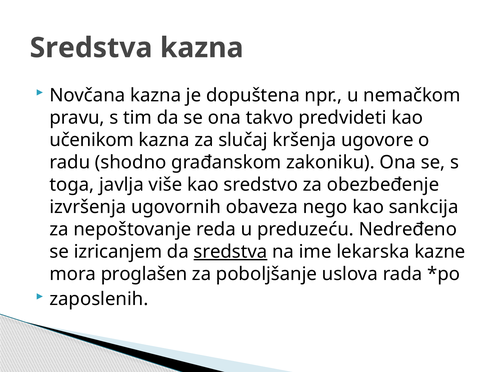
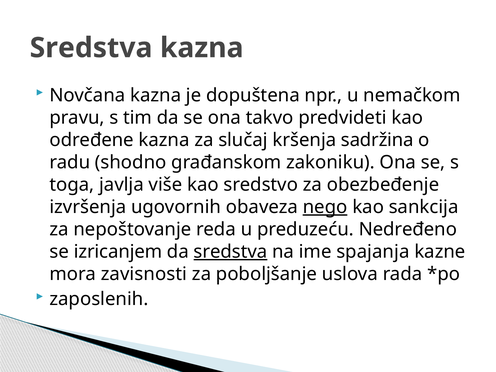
učenikom: učenikom -> određene (92, 140)
ugovore: ugovore -> sadržina (377, 140)
nego underline: none -> present (325, 207)
lekarska: lekarska -> spajanja (373, 252)
proglašen: proglašen -> zavisnosti (144, 274)
